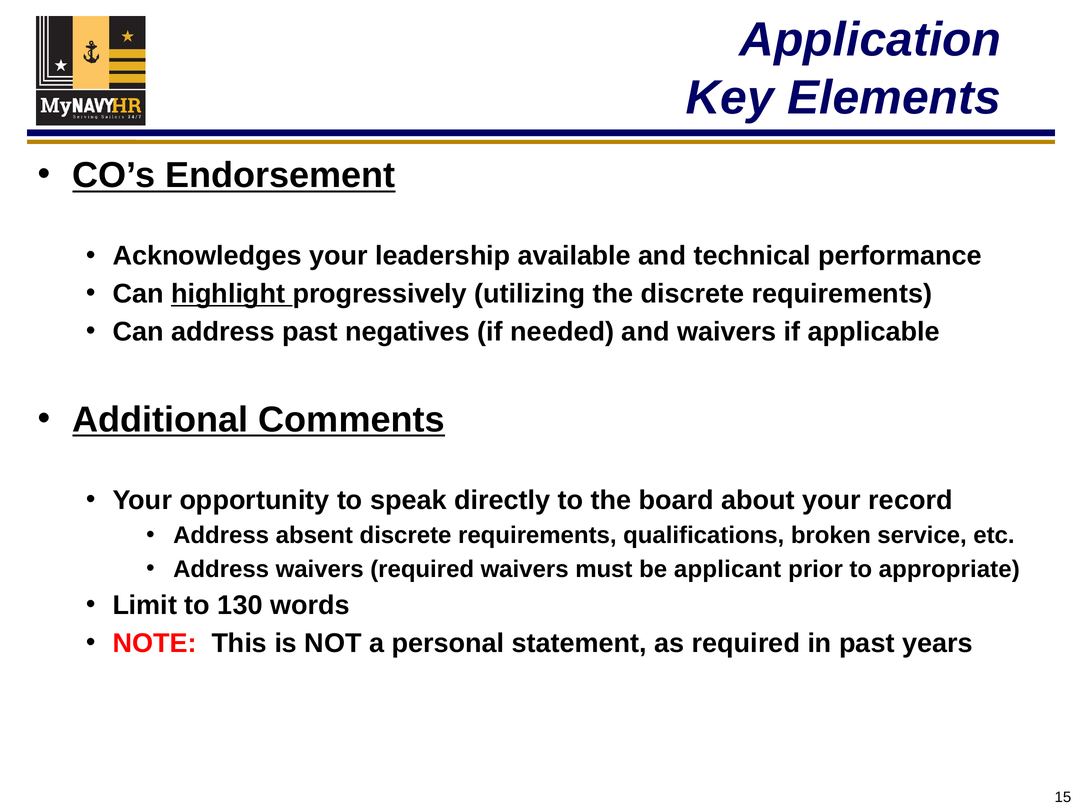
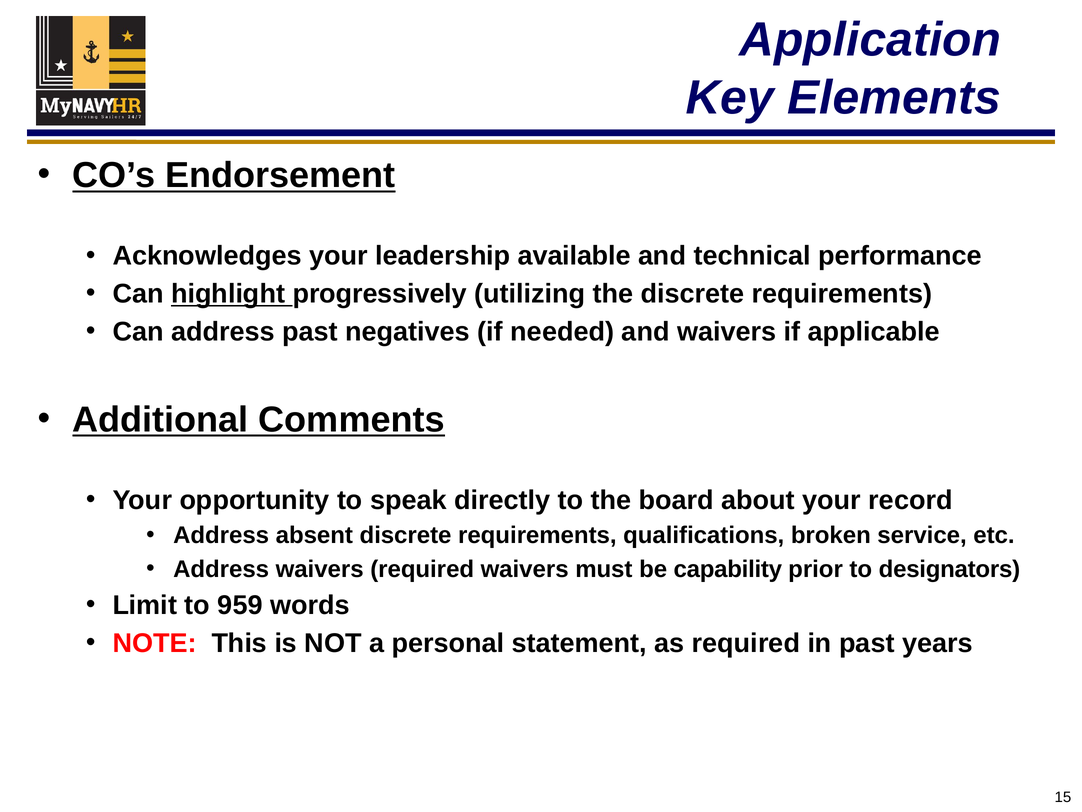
applicant: applicant -> capability (728, 569)
appropriate: appropriate -> designators (949, 569)
130: 130 -> 959 (240, 605)
